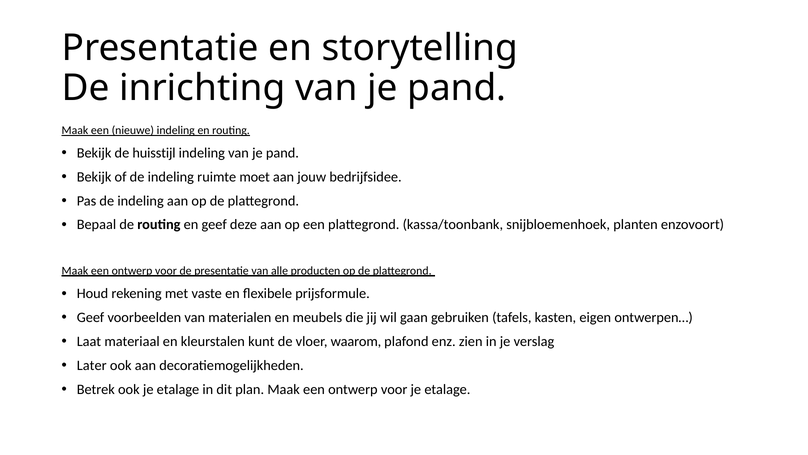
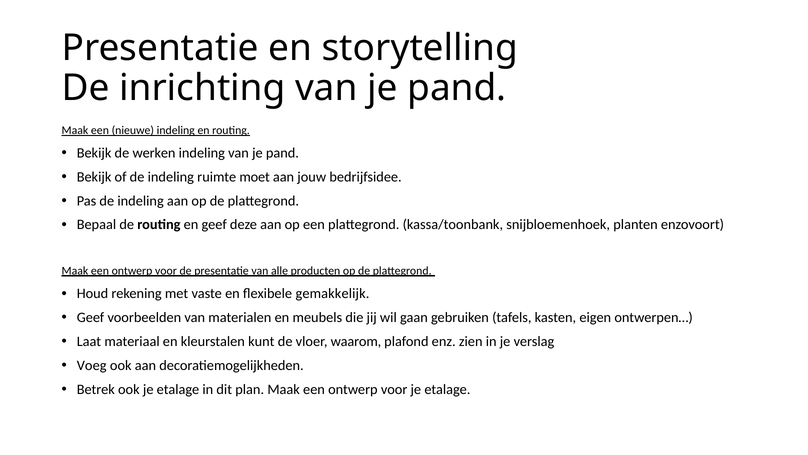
huisstijl: huisstijl -> werken (154, 153)
prijsformule: prijsformule -> gemakkelijk (332, 293)
Later: Later -> Voeg (92, 365)
